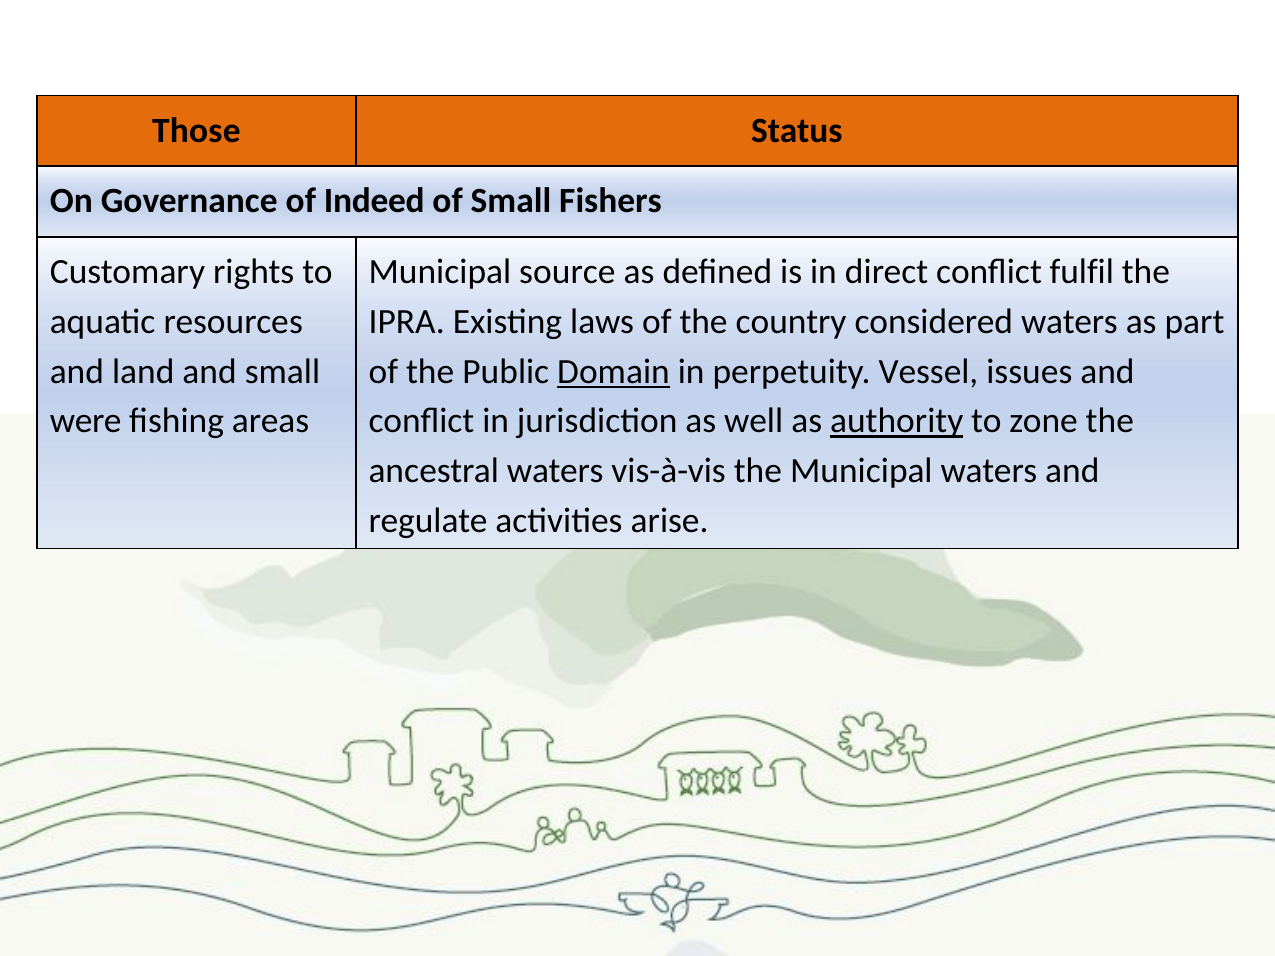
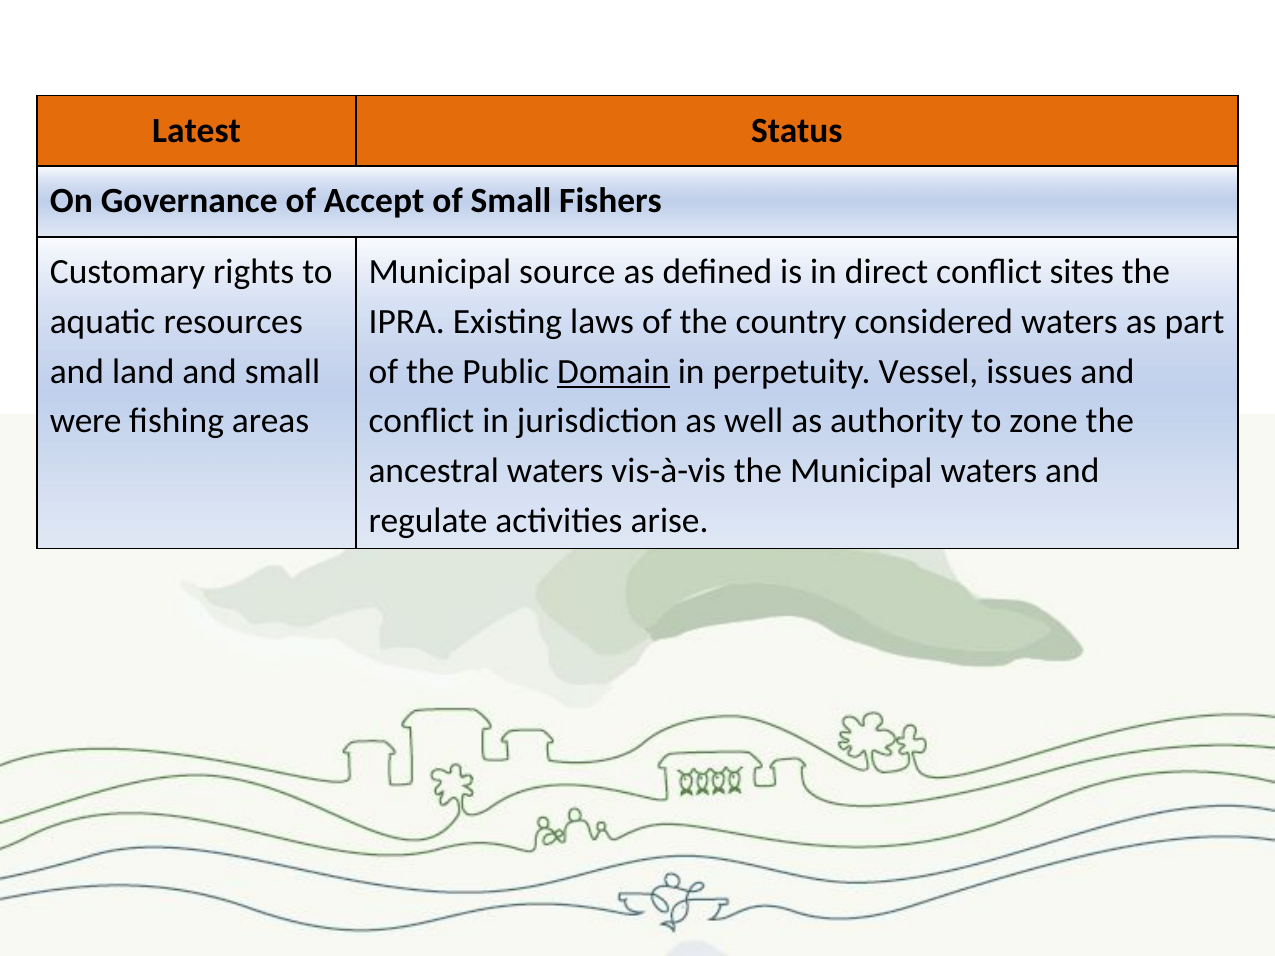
Those: Those -> Latest (196, 131)
Indeed: Indeed -> Accept (374, 201)
fulfil: fulfil -> sites (1082, 272)
authority underline: present -> none (897, 421)
